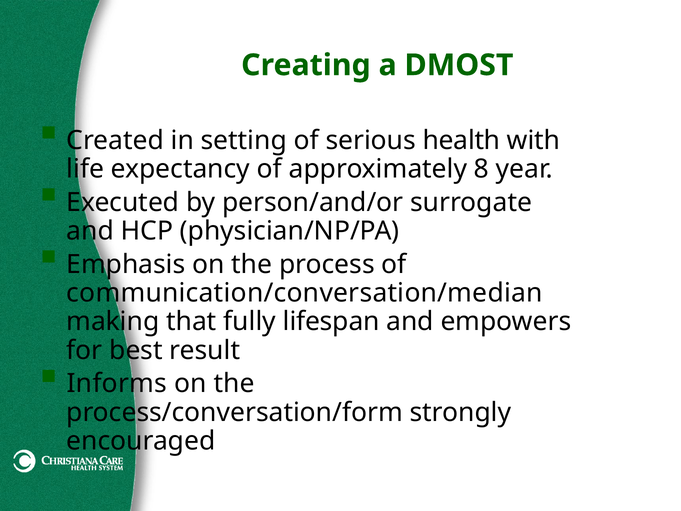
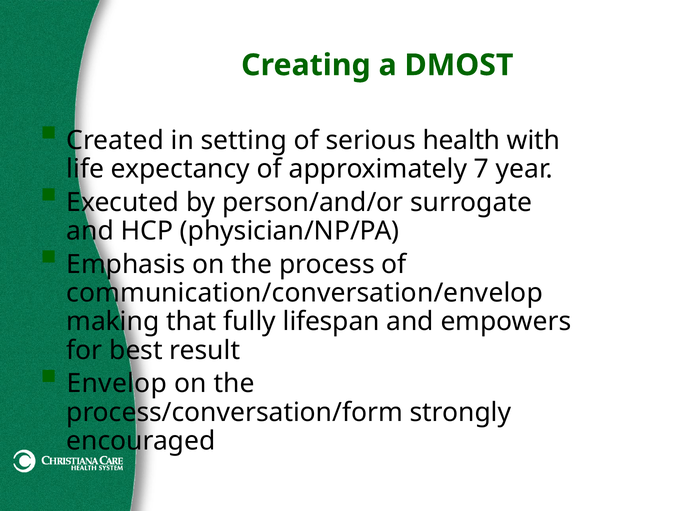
8: 8 -> 7 (481, 169)
communication/conversation/median: communication/conversation/median -> communication/conversation/envelop (305, 293)
Informs: Informs -> Envelop (117, 384)
